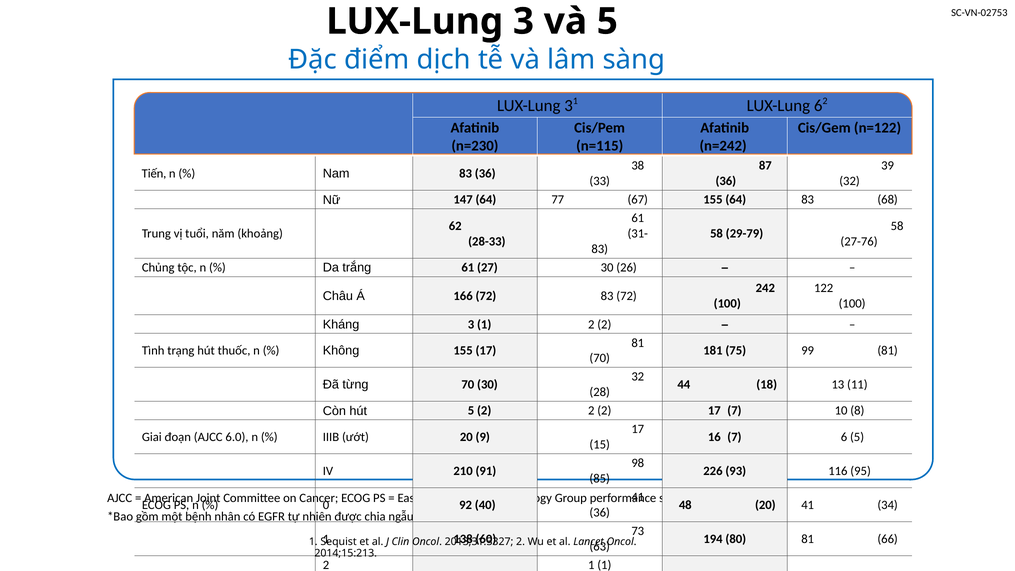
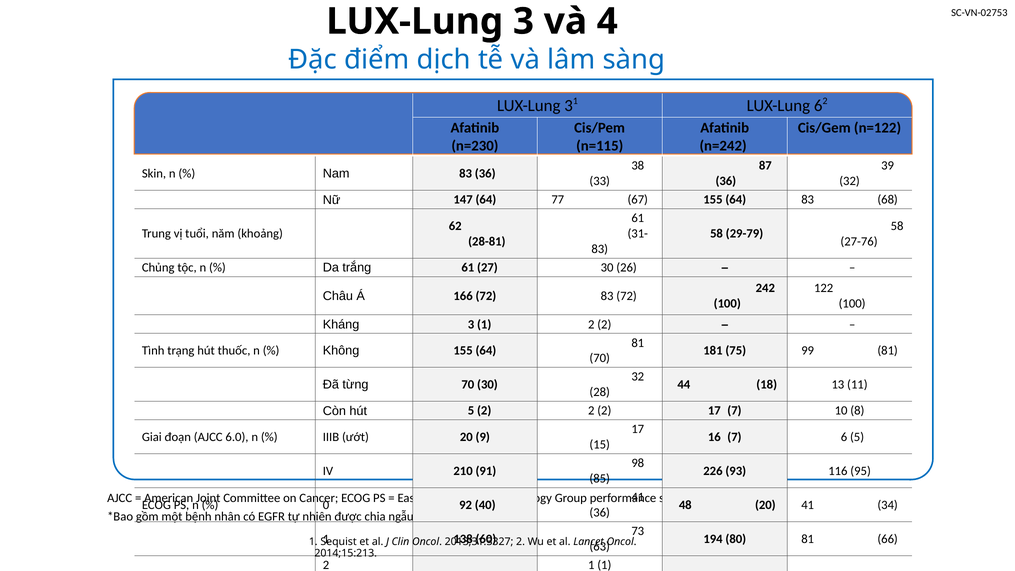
và 5: 5 -> 4 (607, 21)
Tiến: Tiến -> Skin (154, 173)
28-33: 28-33 -> 28-81 (487, 241)
Không 155 17: 17 -> 64 (486, 351)
